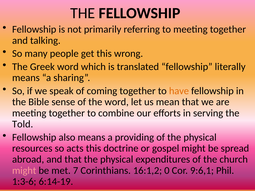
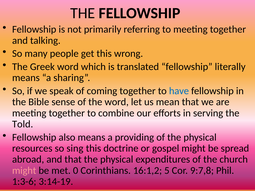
have colour: orange -> blue (179, 91)
acts: acts -> sing (75, 148)
7: 7 -> 0 (76, 171)
0: 0 -> 5 (167, 171)
9:6,1: 9:6,1 -> 9:7,8 (202, 171)
6:14-19: 6:14-19 -> 3:14-19 (56, 182)
